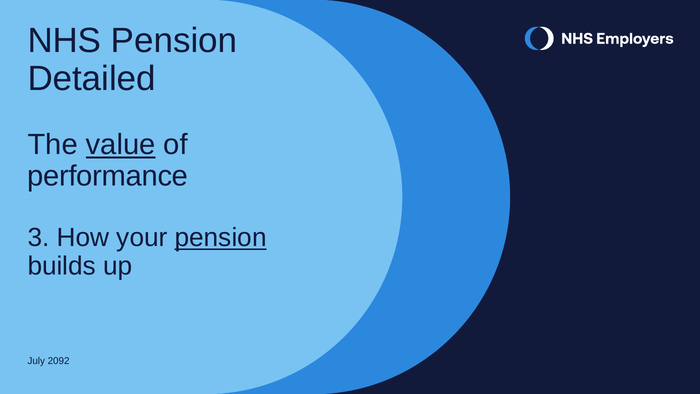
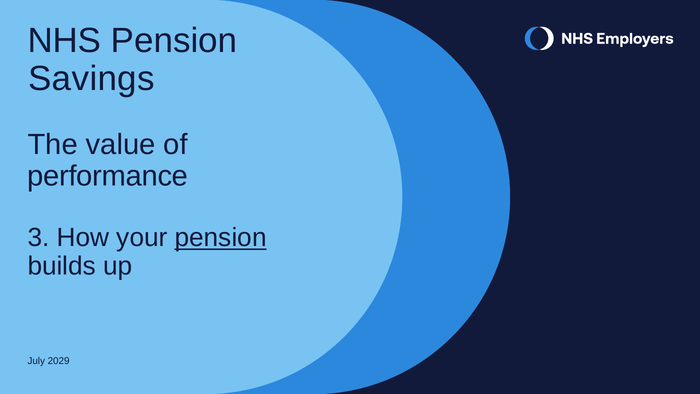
Detailed: Detailed -> Savings (91, 79)
value underline: present -> none (121, 145)
2092: 2092 -> 2029 (59, 361)
